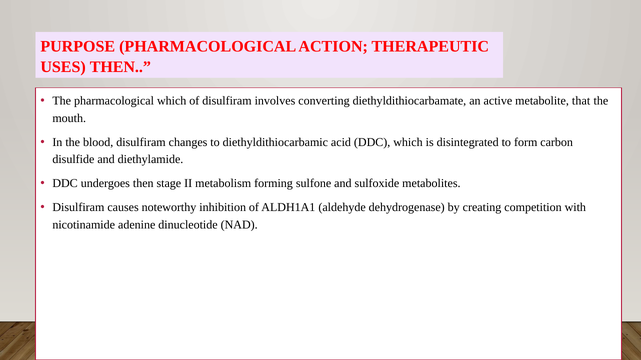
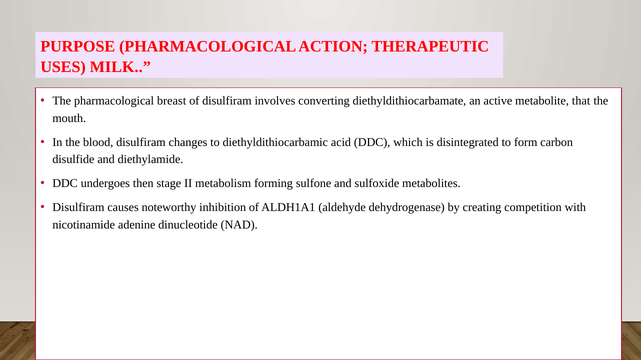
USES THEN: THEN -> MILK (120, 67)
pharmacological which: which -> breast (172, 101)
